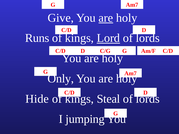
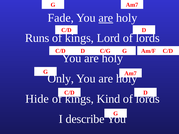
Give: Give -> Fade (61, 18)
Lord underline: present -> none (108, 38)
Steal: Steal -> Kind (108, 99)
jumping: jumping -> describe (85, 119)
